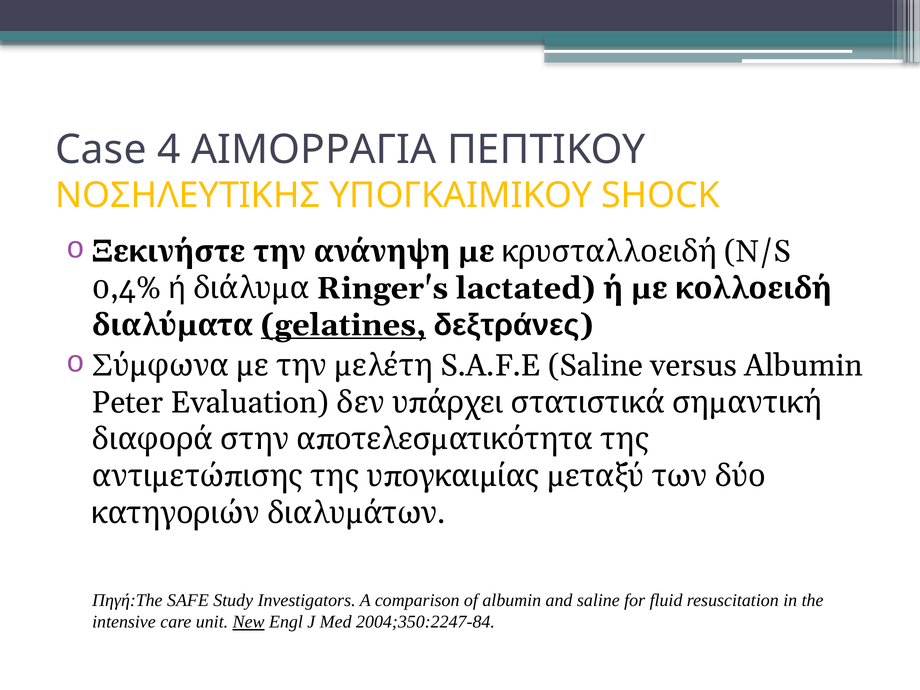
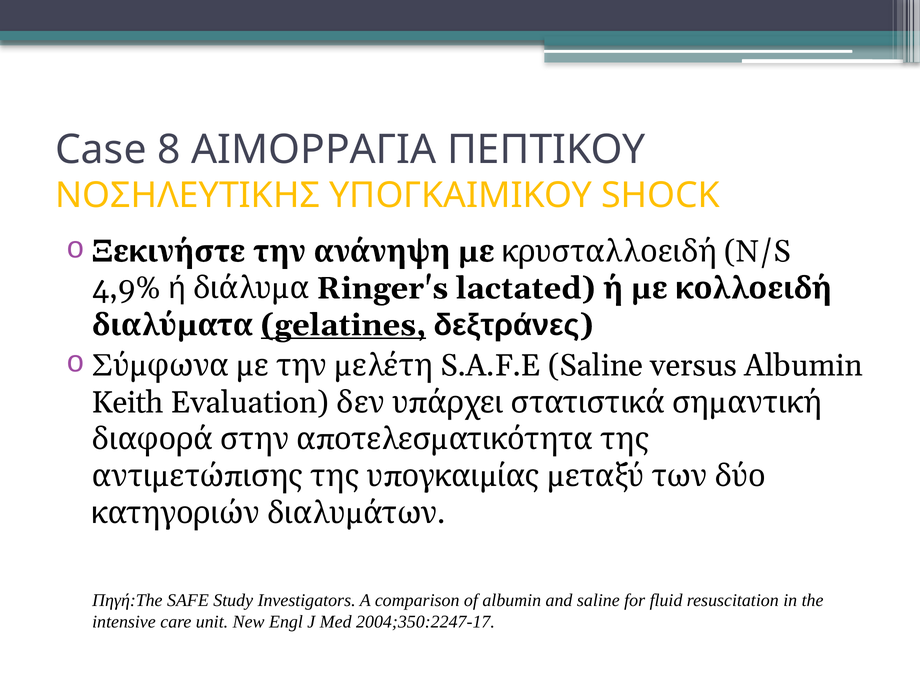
4: 4 -> 8 (169, 150)
0,4%: 0,4% -> 4,9% (126, 288)
Peter: Peter -> Keith (128, 403)
New underline: present -> none (249, 622)
2004;350:2247-84: 2004;350:2247-84 -> 2004;350:2247-17 (426, 622)
